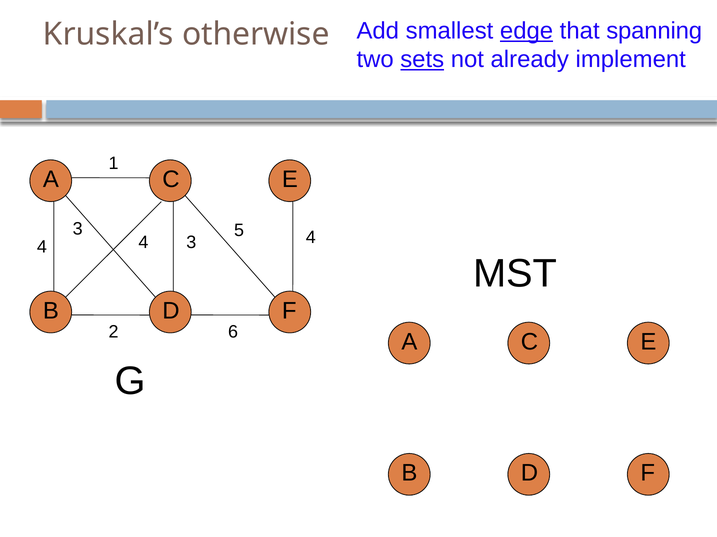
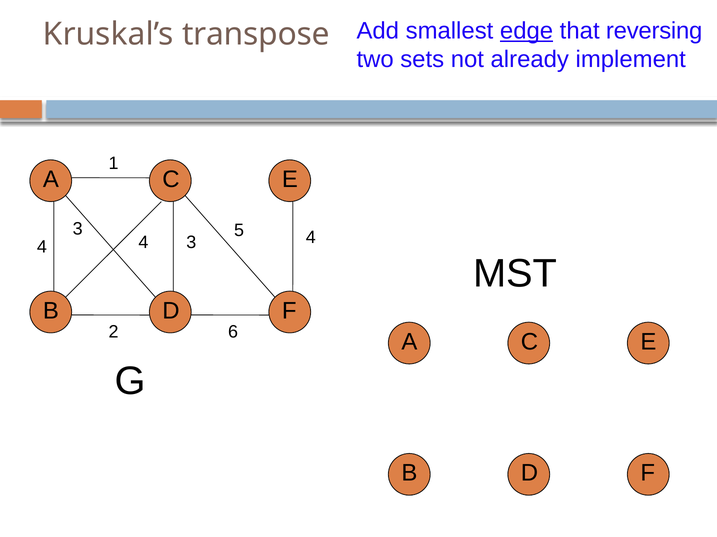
spanning: spanning -> reversing (654, 31)
otherwise: otherwise -> transpose (256, 34)
sets underline: present -> none (422, 60)
